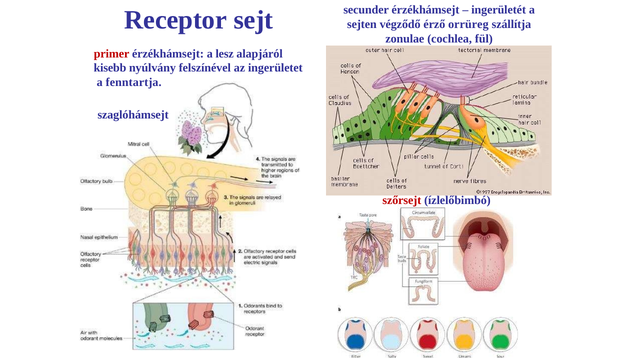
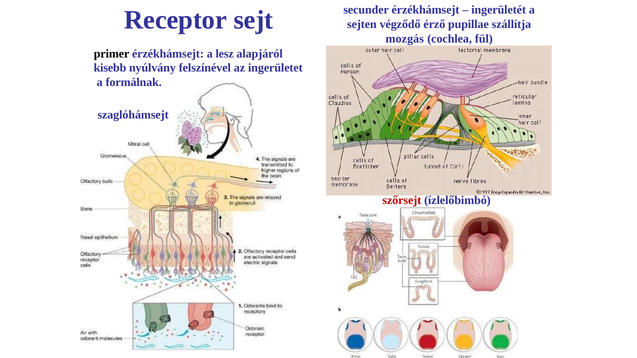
orrüreg: orrüreg -> pupillae (468, 24)
zonulae: zonulae -> mozgás (405, 39)
primer colour: red -> black (112, 54)
fenntartja: fenntartja -> formálnak (134, 82)
